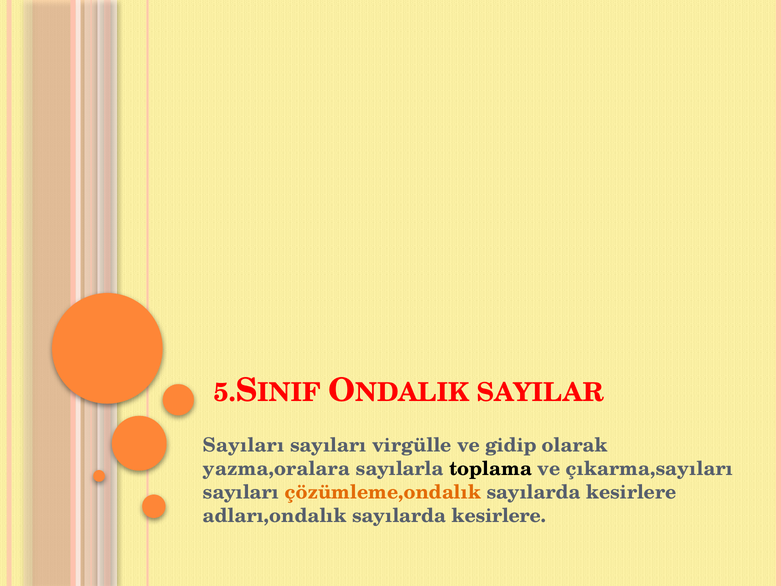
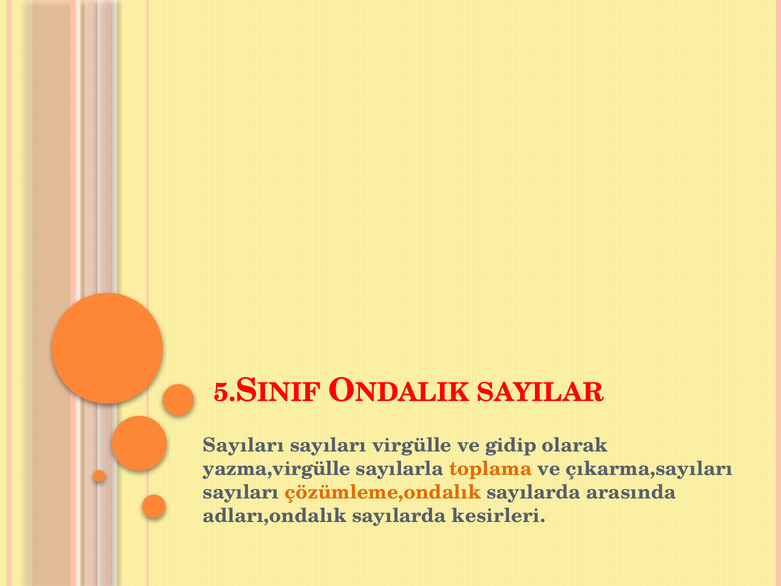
yazma,oralara: yazma,oralara -> yazma,virgülle (277, 469)
toplama colour: black -> orange (490, 469)
kesirlere: kesirlere -> arasında (631, 492)
adları,ondalık sayılarda kesirlere: kesirlere -> kesirleri (499, 515)
